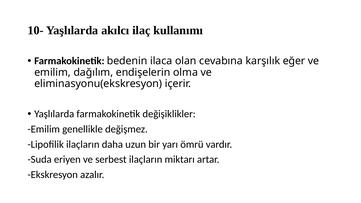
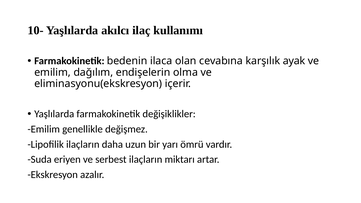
eğer: eğer -> ayak (294, 61)
